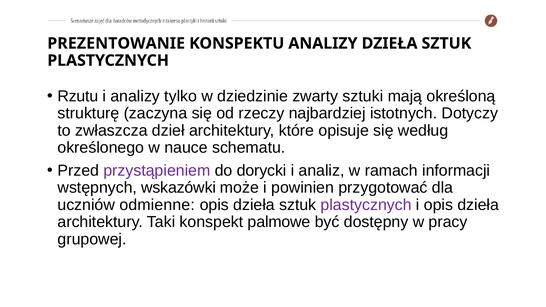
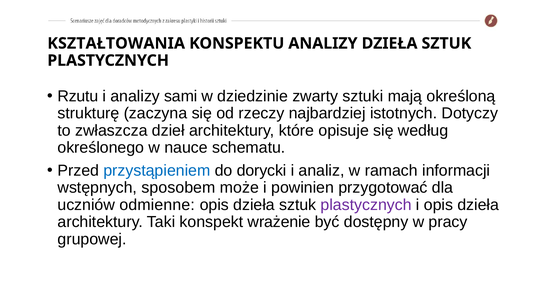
PREZENTOWANIE: PREZENTOWANIE -> KSZTAŁTOWANIA (116, 43)
tylko: tylko -> sami (181, 96)
przystąpieniem colour: purple -> blue (157, 171)
wskazówki: wskazówki -> sposobem (178, 188)
palmowe: palmowe -> wrażenie (279, 222)
